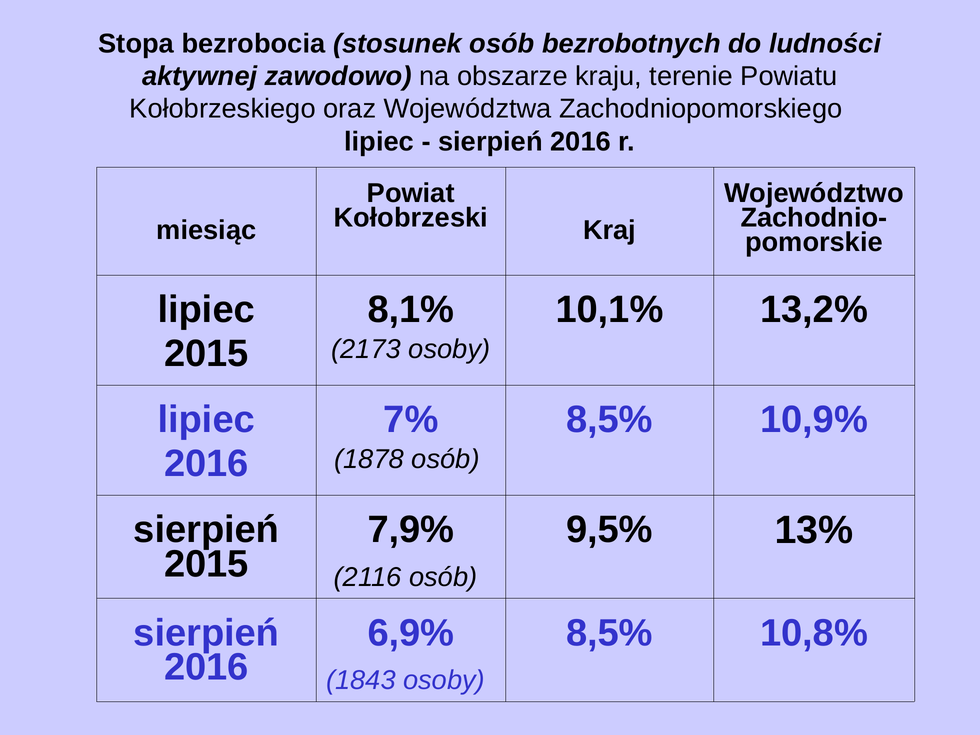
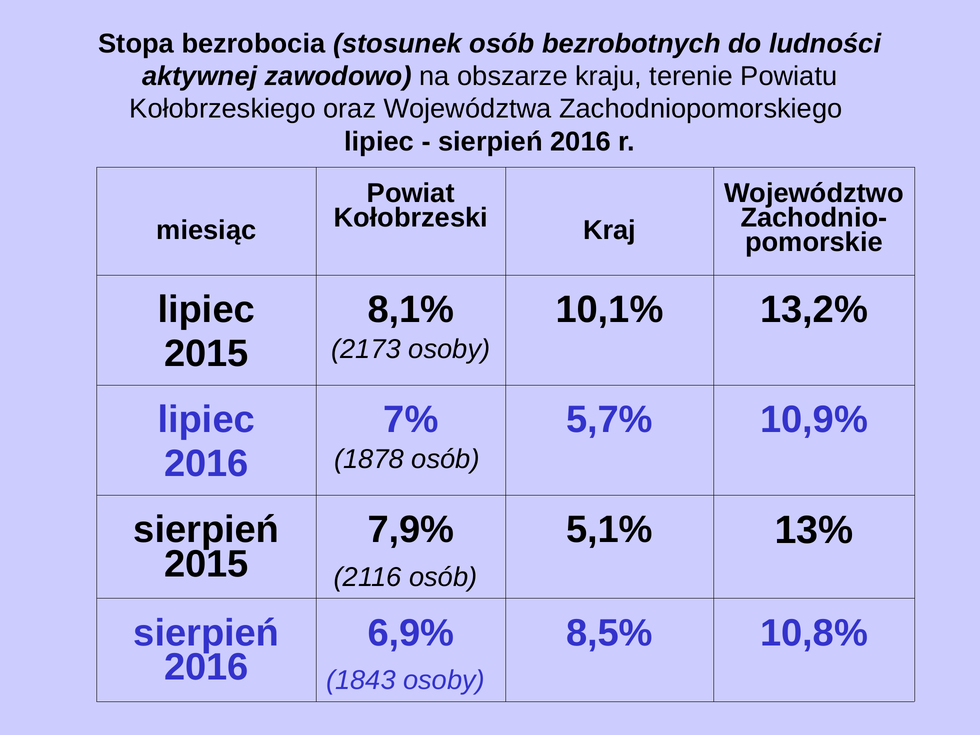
8,5%: 8,5% -> 5,7% (610, 420)
9,5%: 9,5% -> 5,1% (610, 530)
